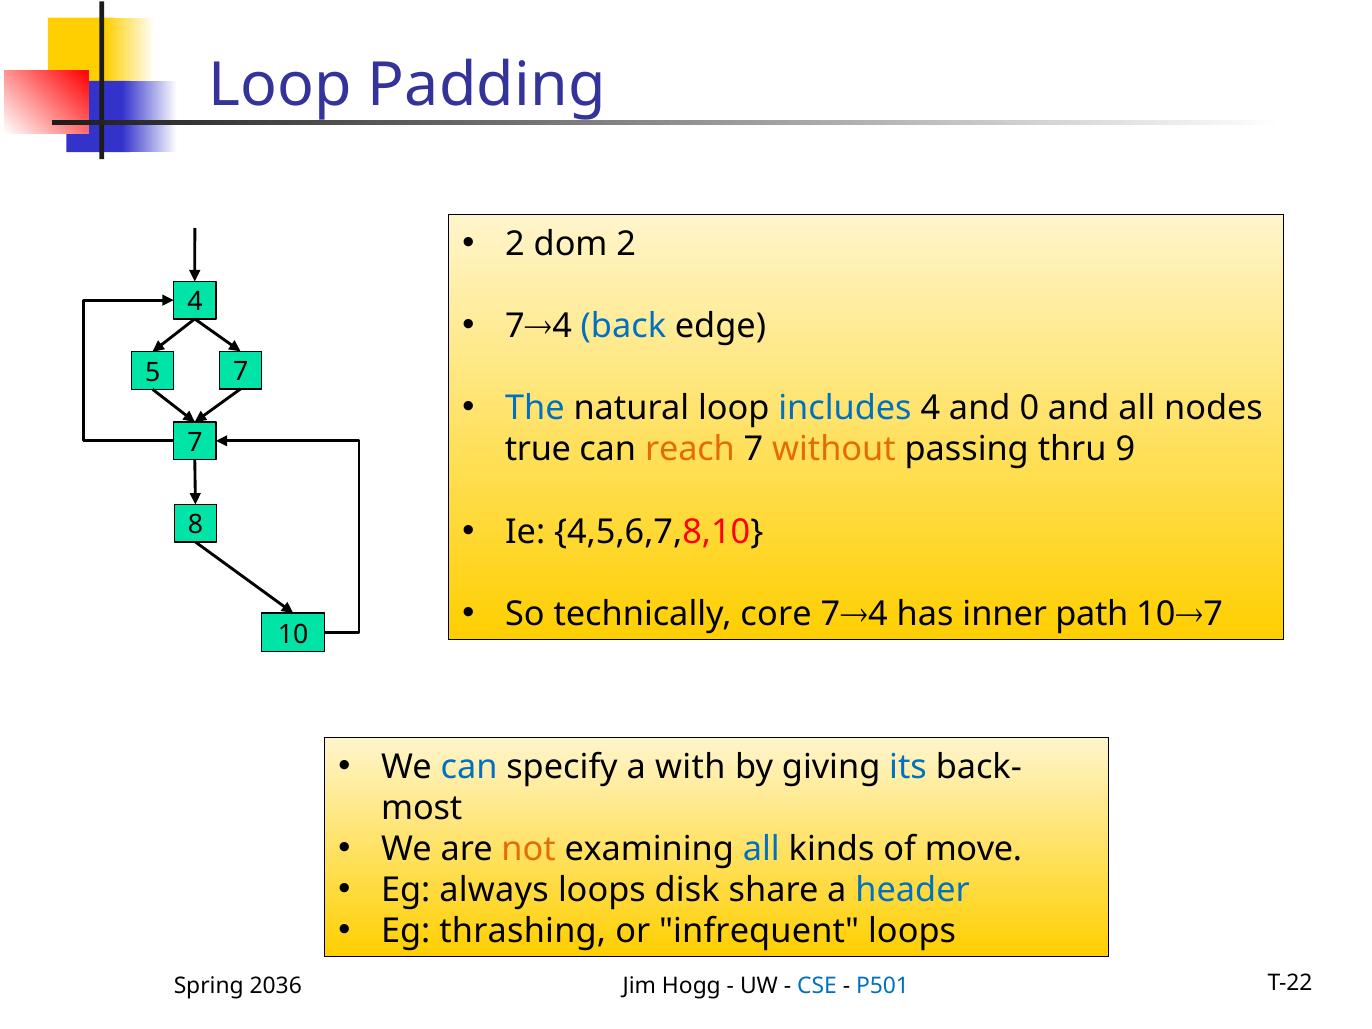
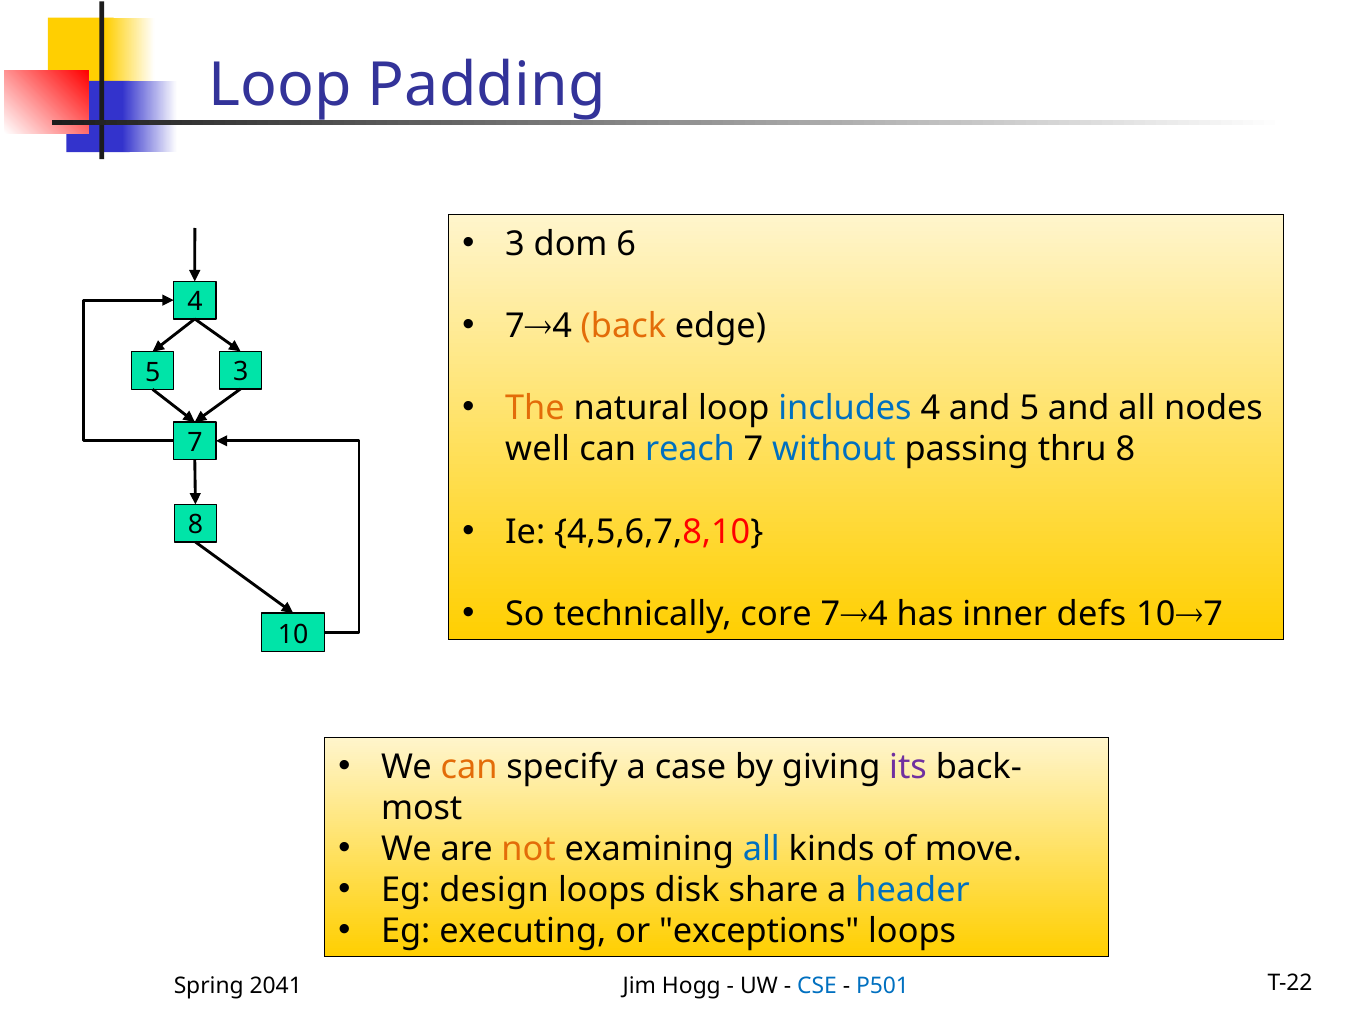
2: 2 -> 3 (515, 244)
dom 2: 2 -> 6 (626, 244)
back colour: blue -> orange (623, 326)
5 7: 7 -> 3 (241, 372)
The colour: blue -> orange (535, 408)
and 0: 0 -> 5 (1029, 408)
true: true -> well (538, 450)
reach colour: orange -> blue (690, 450)
without colour: orange -> blue (834, 450)
thru 9: 9 -> 8 (1125, 450)
path: path -> defs (1091, 614)
can colour: blue -> orange (469, 767)
with: with -> case (690, 767)
its colour: blue -> purple (908, 767)
always: always -> design (494, 890)
thrashing: thrashing -> executing (523, 931)
infrequent: infrequent -> exceptions (759, 931)
2036: 2036 -> 2041 (276, 986)
